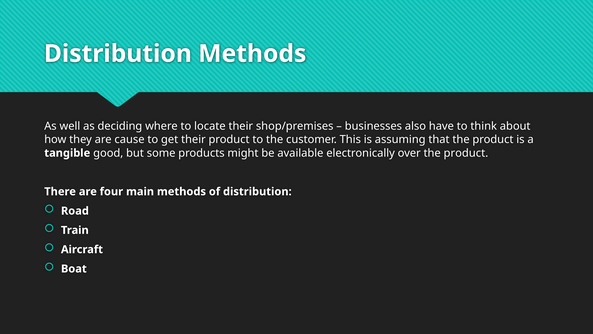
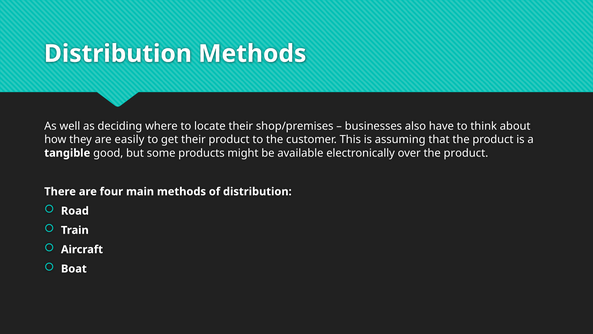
cause: cause -> easily (129, 139)
